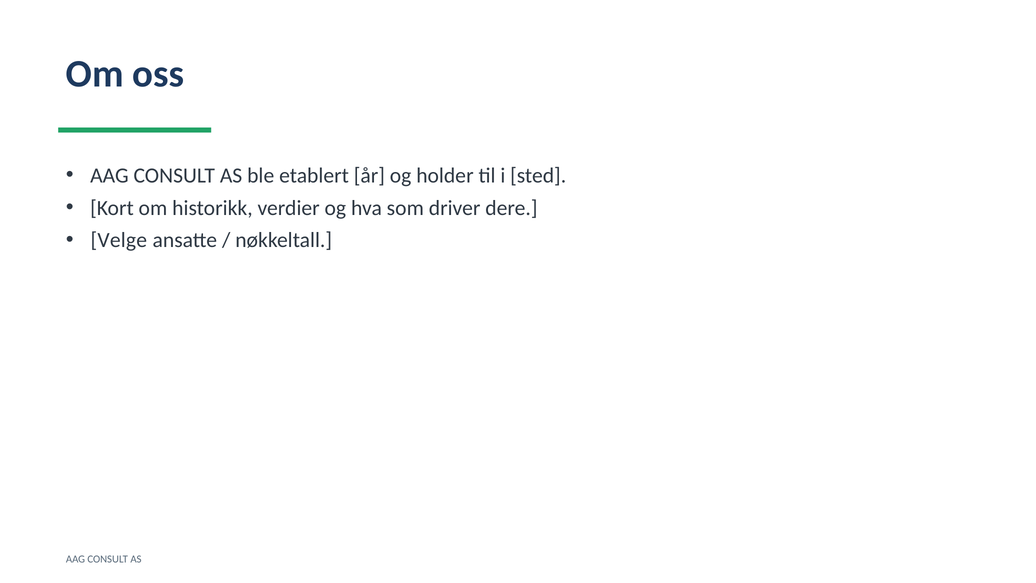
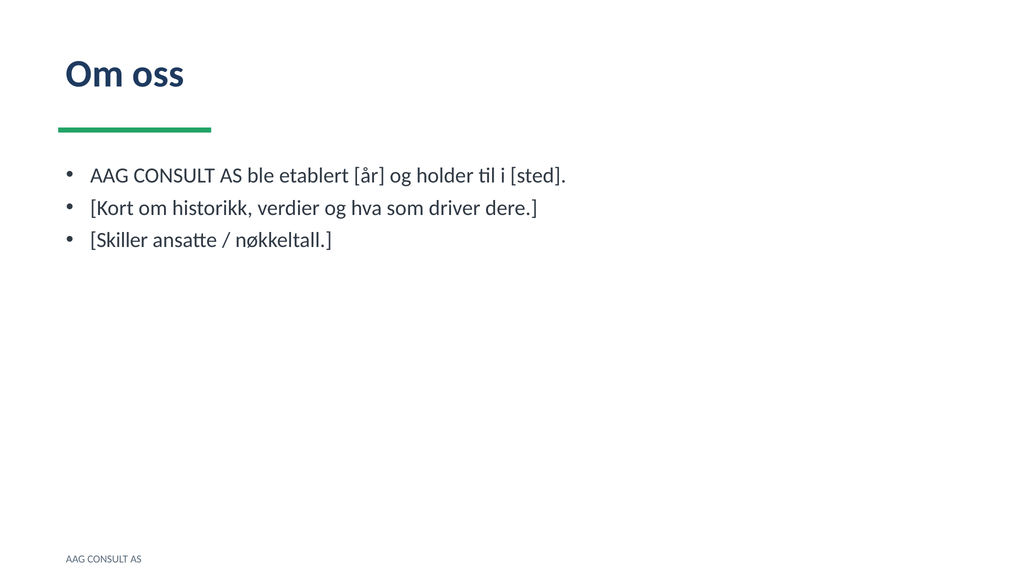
Velge: Velge -> Skiller (119, 240)
